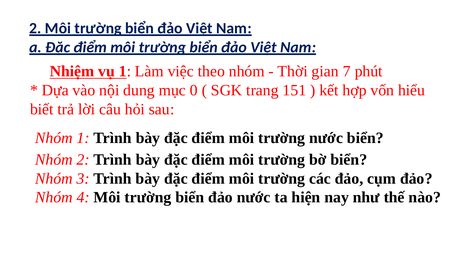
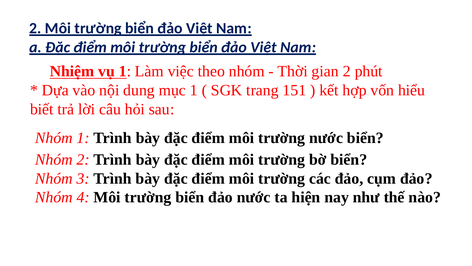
gian 7: 7 -> 2 (347, 71)
mục 0: 0 -> 1 (194, 90)
